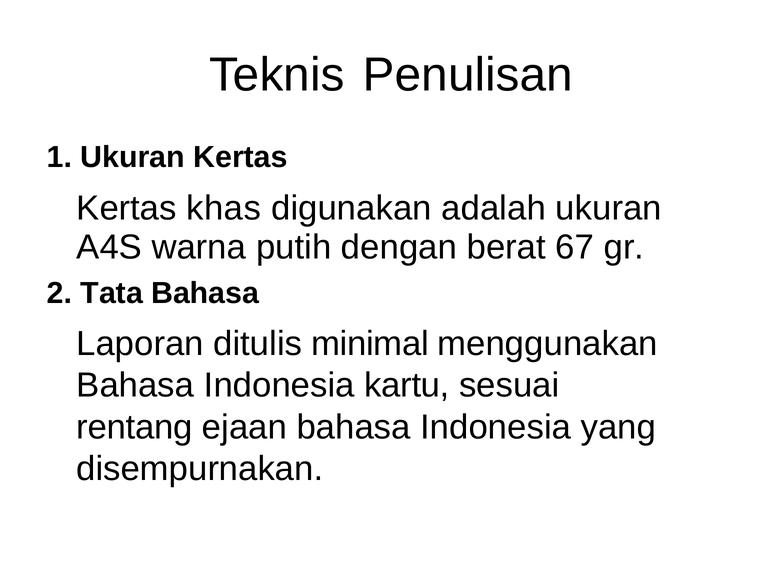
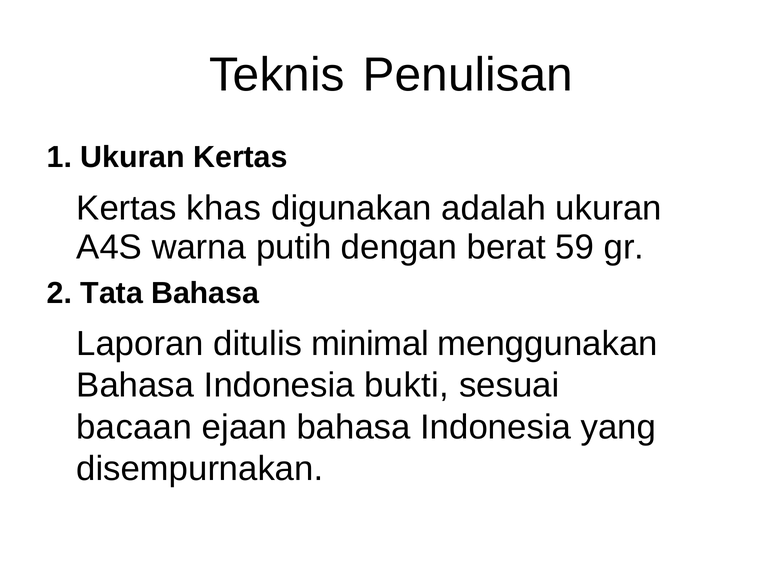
67: 67 -> 59 (575, 247)
kartu: kartu -> bukti (407, 385)
rentang: rentang -> bacaan (134, 427)
